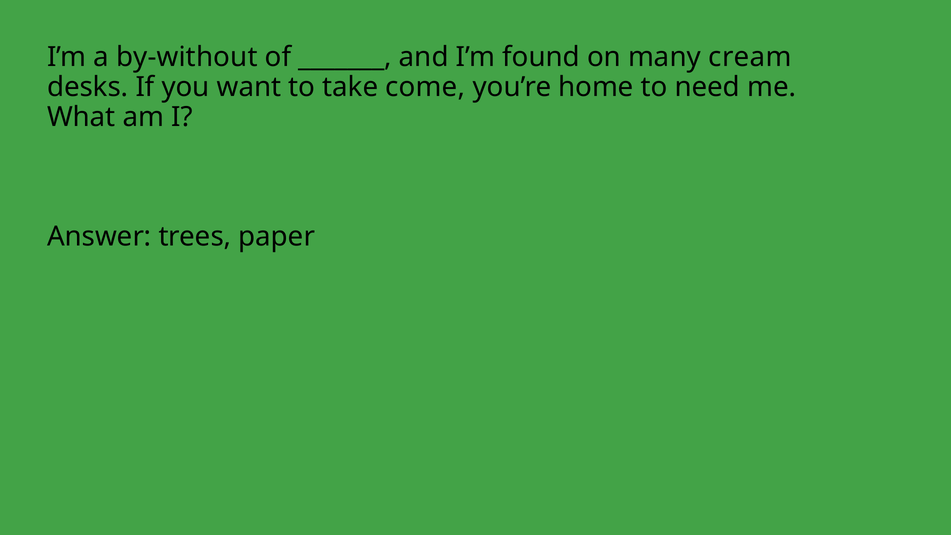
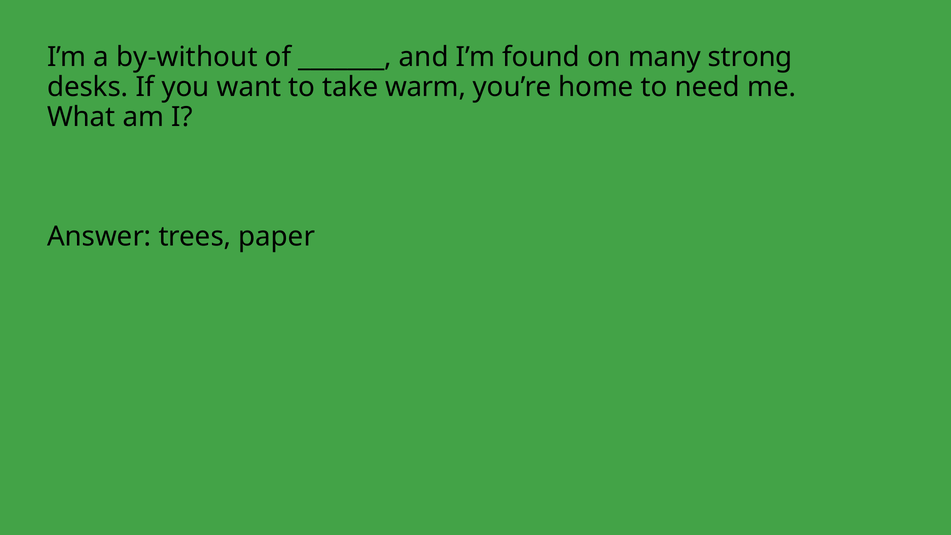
cream: cream -> strong (750, 57)
come: come -> warm (426, 87)
